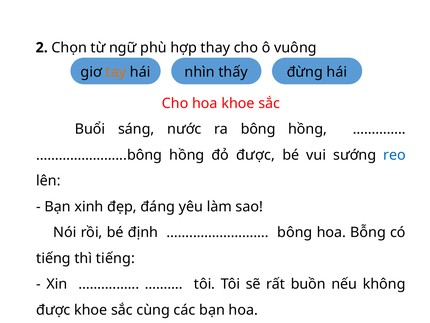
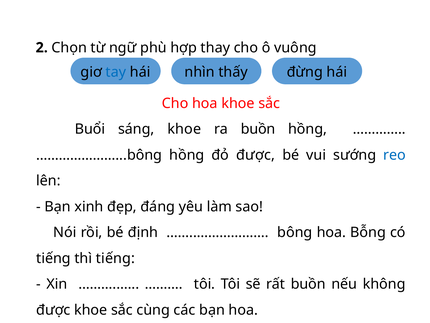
tay colour: orange -> blue (116, 72)
sáng nước: nước -> khoe (184, 129)
ra bông: bông -> buồn (258, 129)
